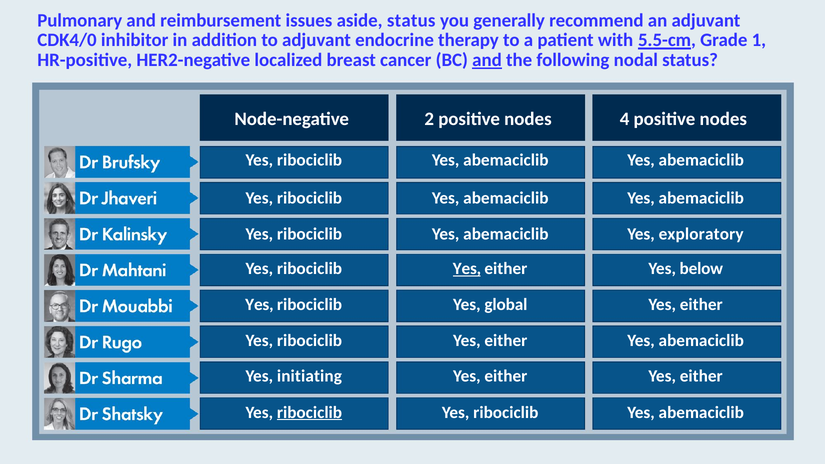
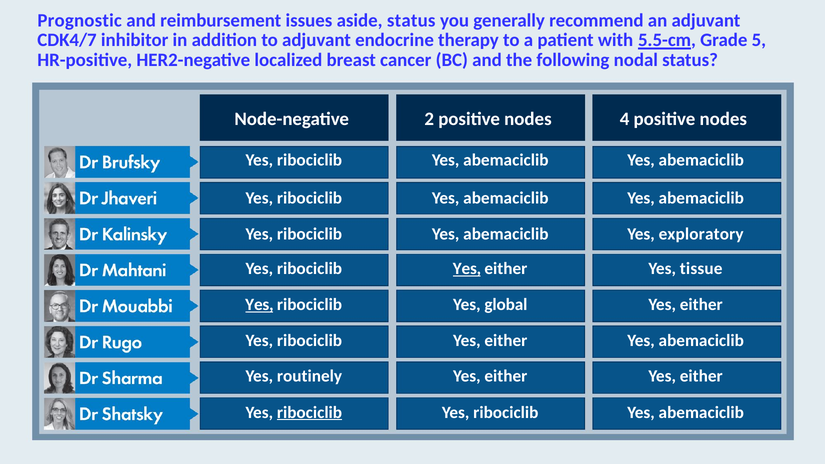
Pulmonary: Pulmonary -> Prognostic (80, 20)
CDK4/0: CDK4/0 -> CDK4/7 (67, 40)
1: 1 -> 5 (759, 40)
and underline: present -> none (487, 60)
below: below -> tissue (701, 269)
Yes underline: none -> present (259, 305)
initiating: initiating -> routinely (309, 376)
